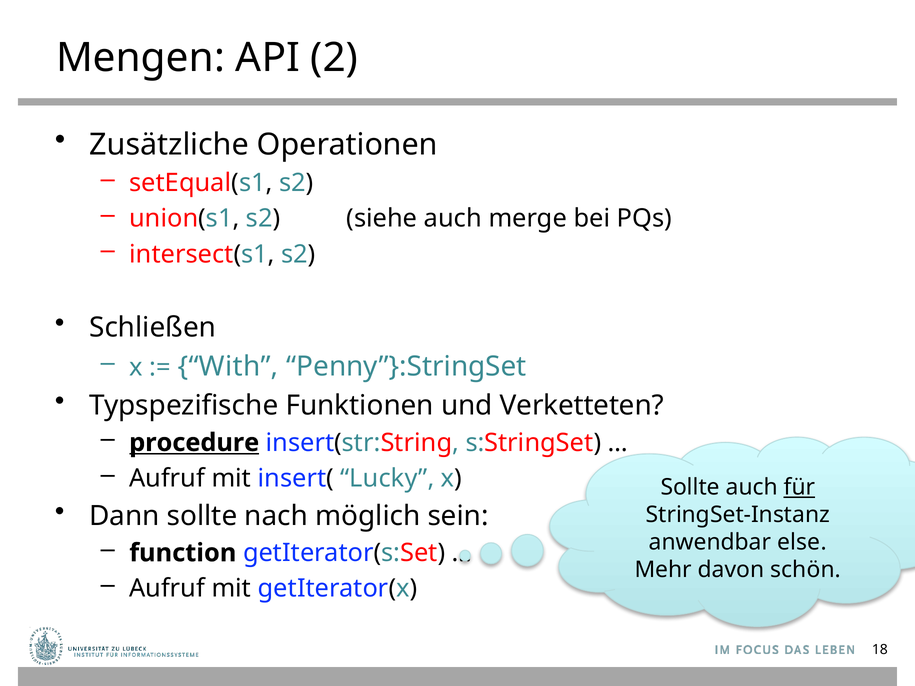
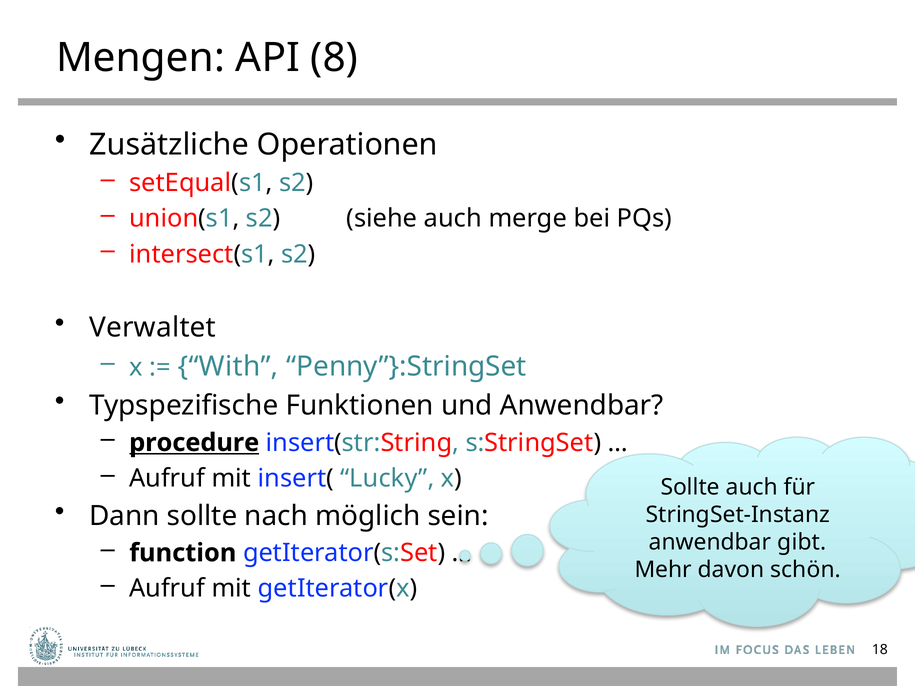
2: 2 -> 8 (334, 58)
Schließen: Schließen -> Verwaltet (153, 328)
und Verketteten: Verketteten -> Anwendbar (582, 406)
für underline: present -> none (799, 487)
else: else -> gibt (802, 542)
